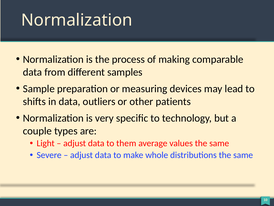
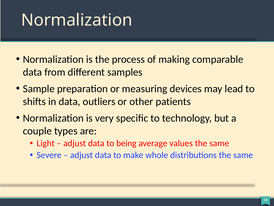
them: them -> being (126, 143)
